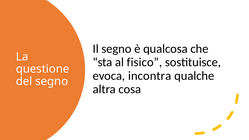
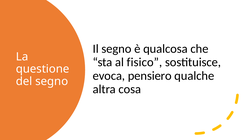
incontra: incontra -> pensiero (150, 76)
